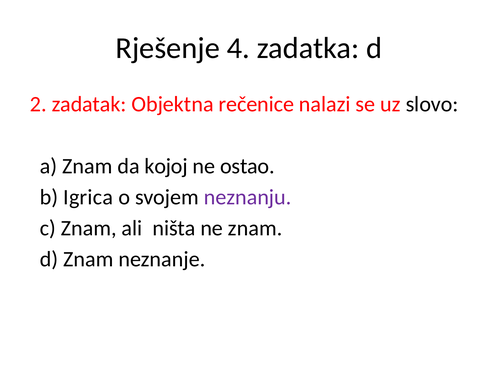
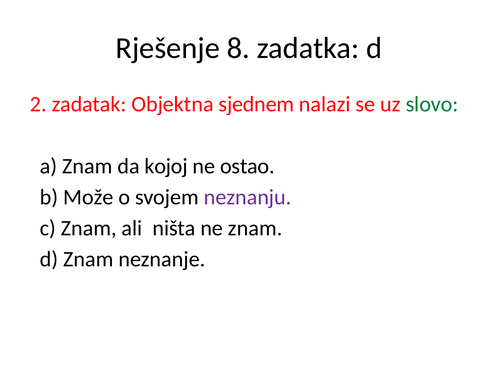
4: 4 -> 8 (238, 48)
rečenice: rečenice -> sjednem (256, 104)
slovo colour: black -> green (432, 104)
Igrica: Igrica -> Može (88, 197)
